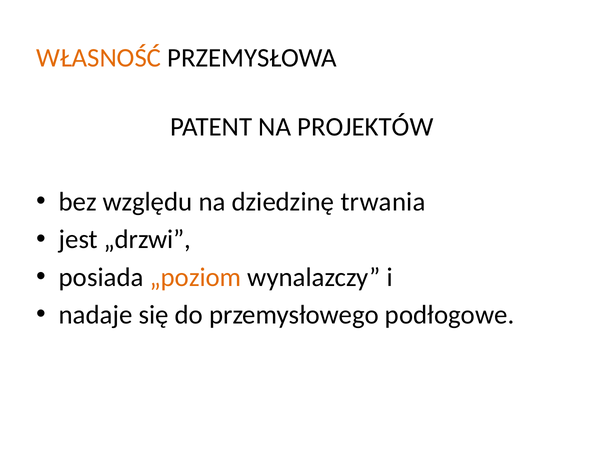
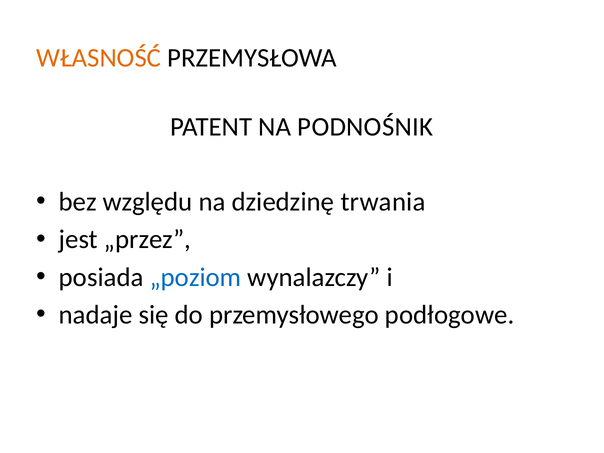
PROJEKTÓW: PROJEKTÓW -> PODNOŚNIK (365, 127)
„drzwi: „drzwi -> „przez (147, 240)
„poziom colour: orange -> blue (195, 277)
